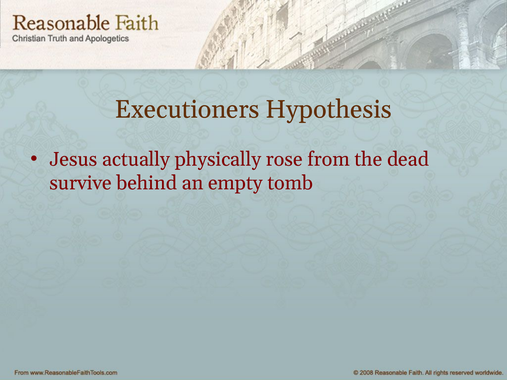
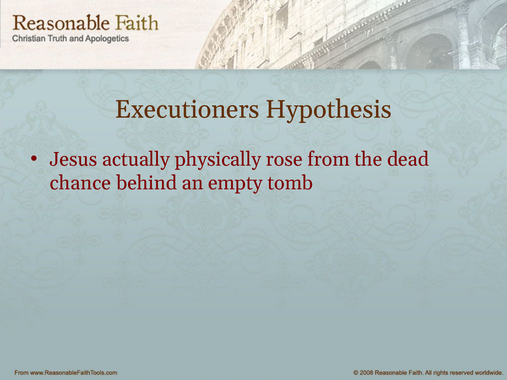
survive: survive -> chance (80, 183)
